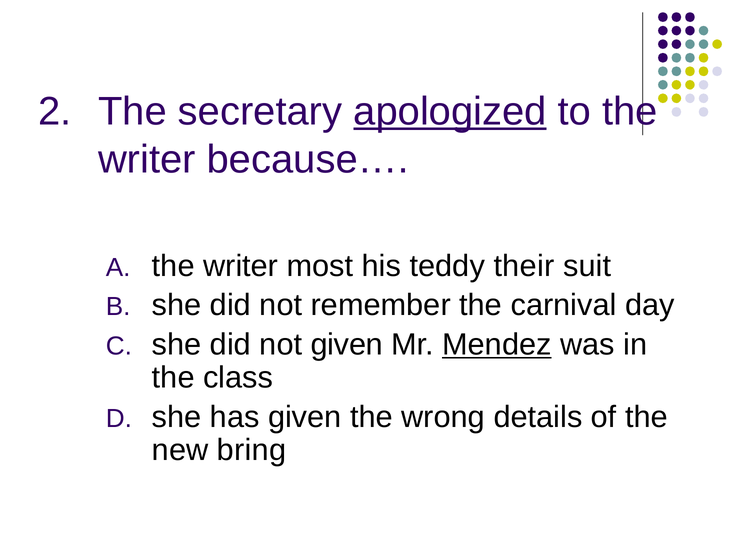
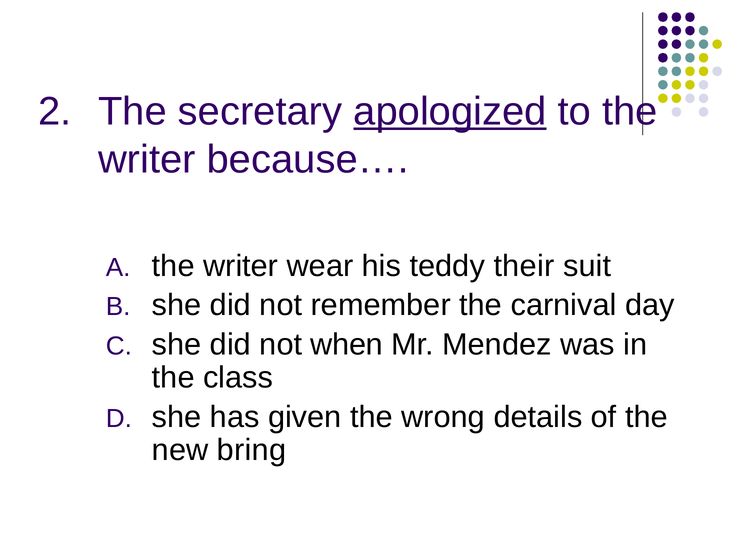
most: most -> wear (320, 266)
not given: given -> when (347, 345)
Mendez underline: present -> none (497, 345)
